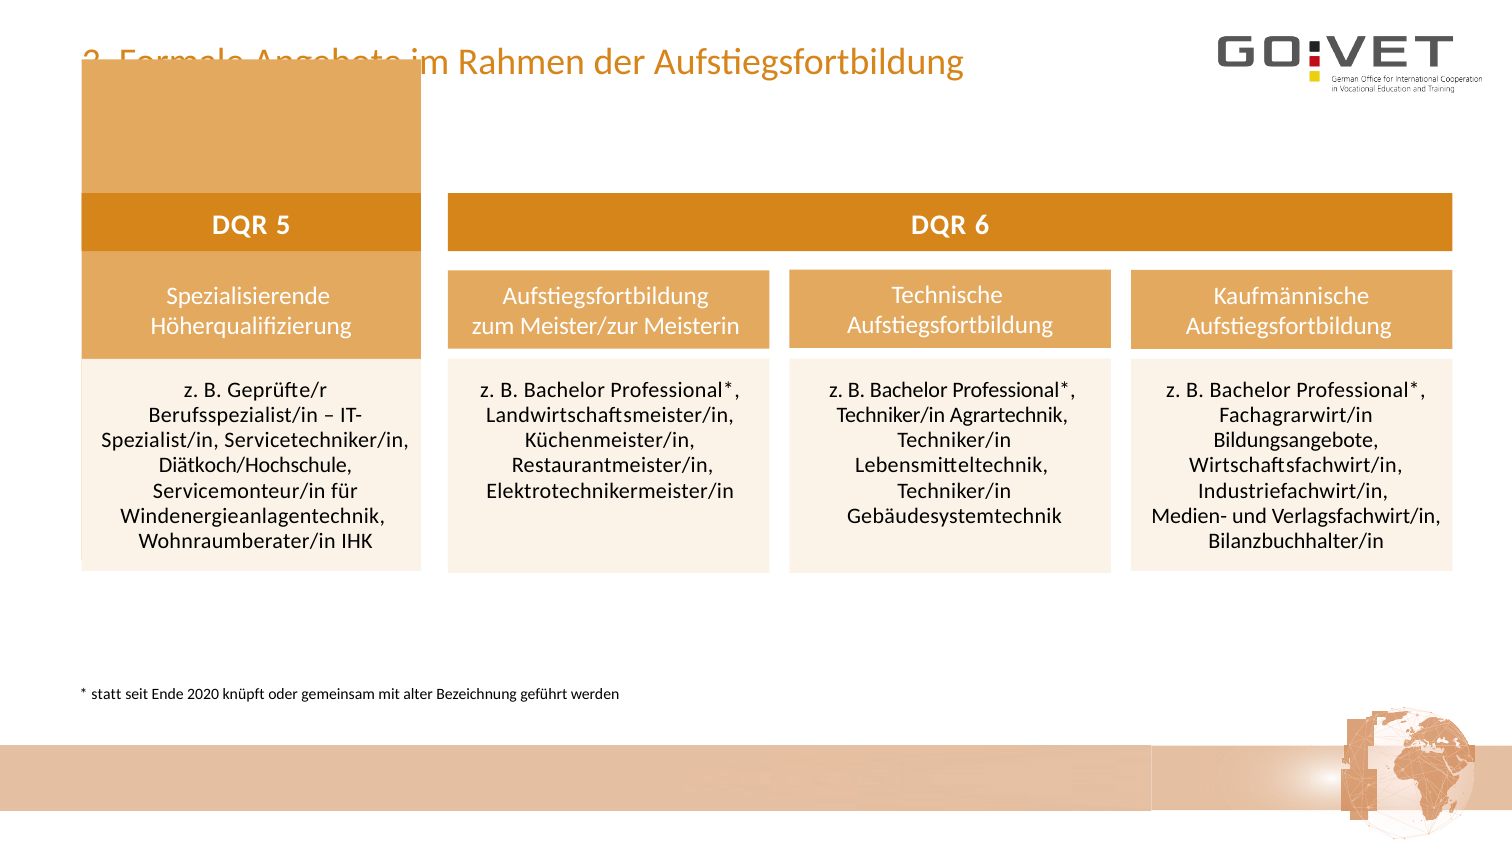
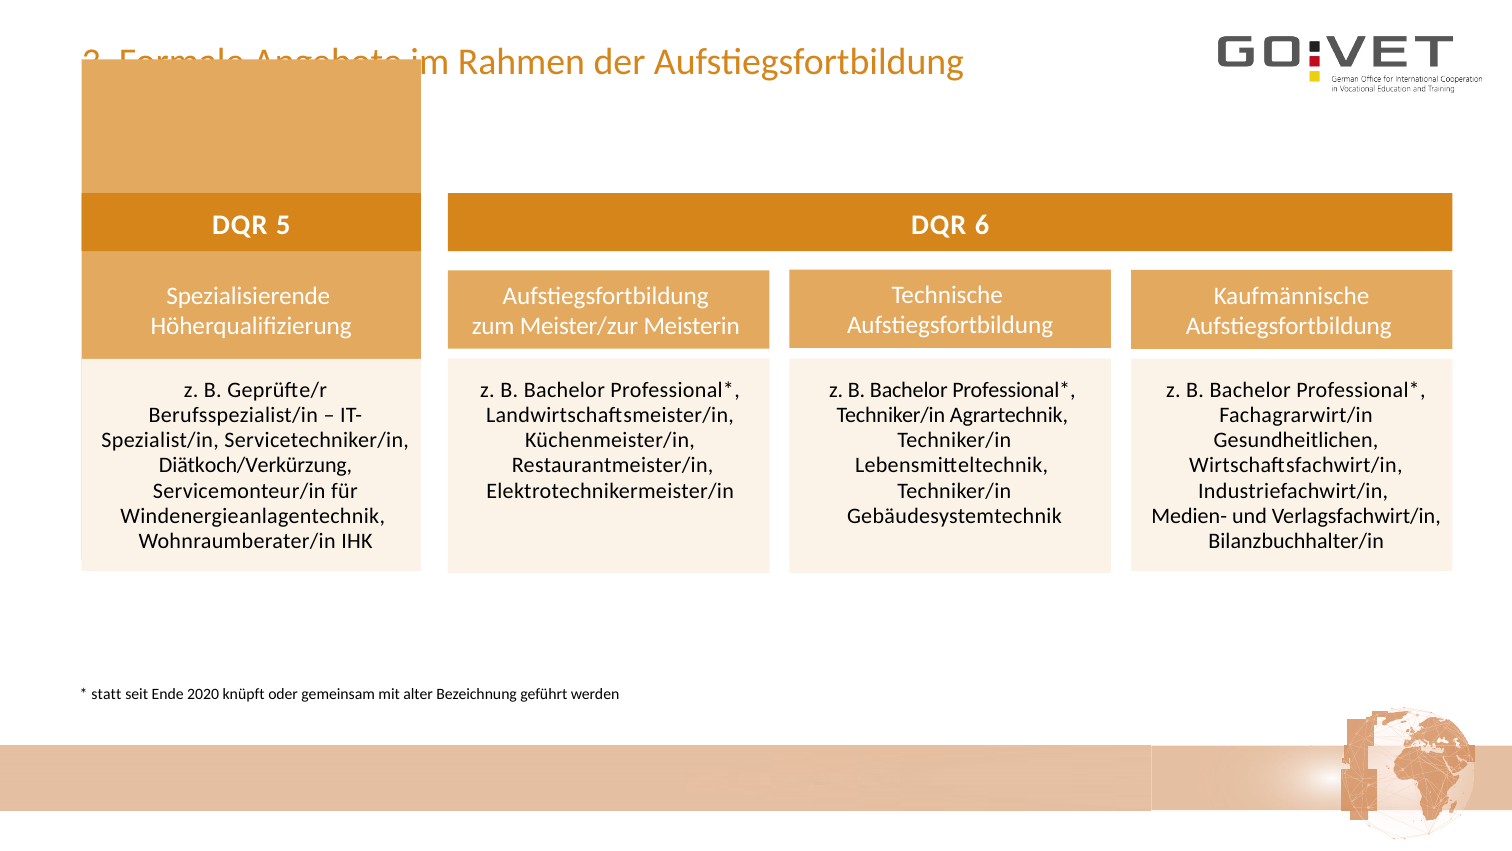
Bildungsangebote: Bildungsangebote -> Gesundheitlichen (1296, 440)
Diätkoch/Hochschule: Diätkoch/Hochschule -> Diätkoch/Verkürzung (256, 465)
